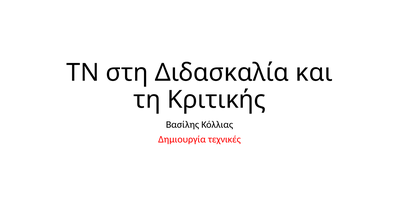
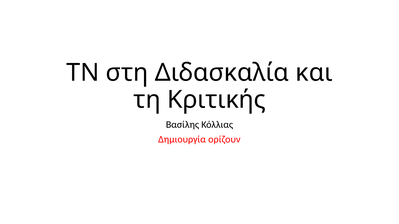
τεχνικές: τεχνικές -> ορίζουν (224, 140)
